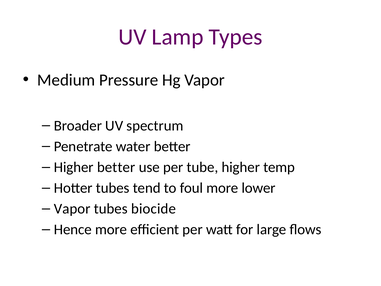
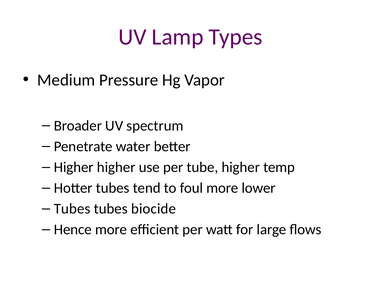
Higher better: better -> higher (116, 167)
Vapor: Vapor -> Tubes (72, 209)
